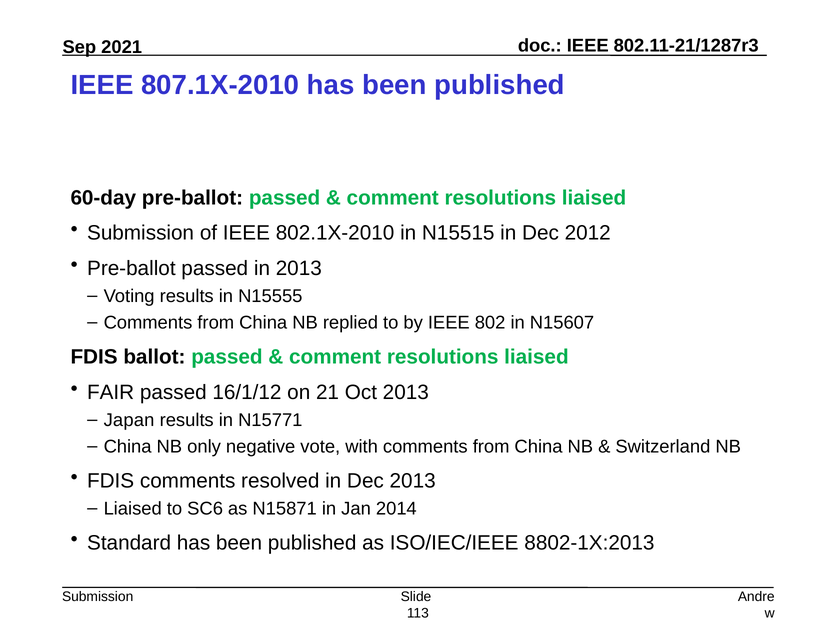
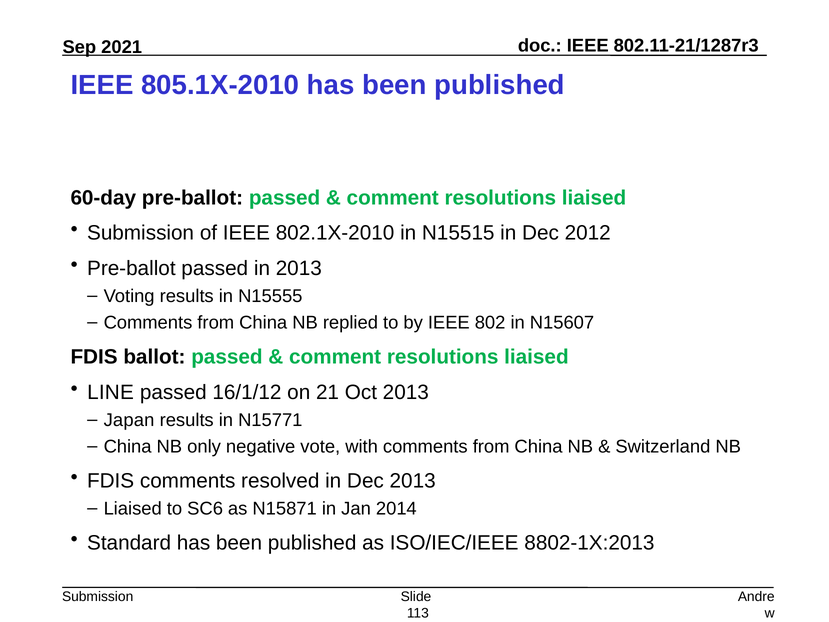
807.1X-2010: 807.1X-2010 -> 805.1X-2010 (220, 85)
FAIR: FAIR -> LINE (111, 392)
